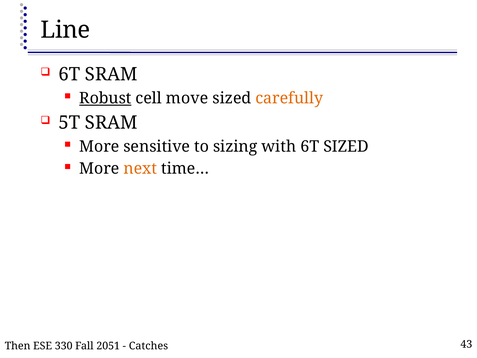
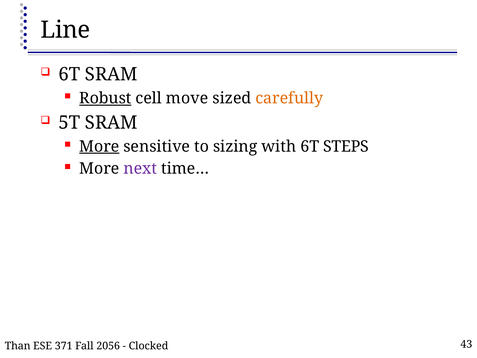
More underline: none -> present (99, 146)
6T SIZED: SIZED -> STEPS (346, 146)
next colour: orange -> purple (140, 169)
Then: Then -> Than (18, 346)
330: 330 -> 371 (64, 346)
2051: 2051 -> 2056 (108, 346)
Catches: Catches -> Clocked (149, 346)
